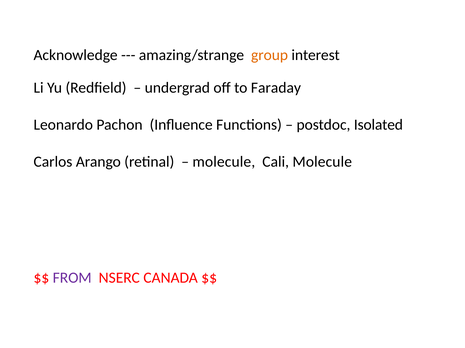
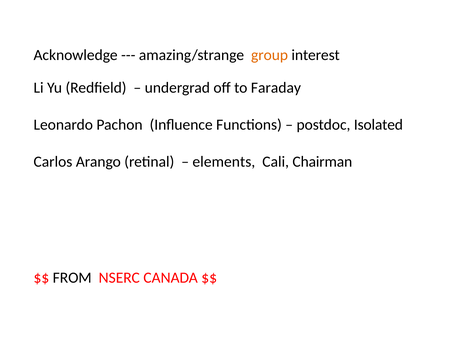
molecule: molecule -> elements (224, 162)
Cali Molecule: Molecule -> Chairman (322, 162)
FROM colour: purple -> black (72, 278)
